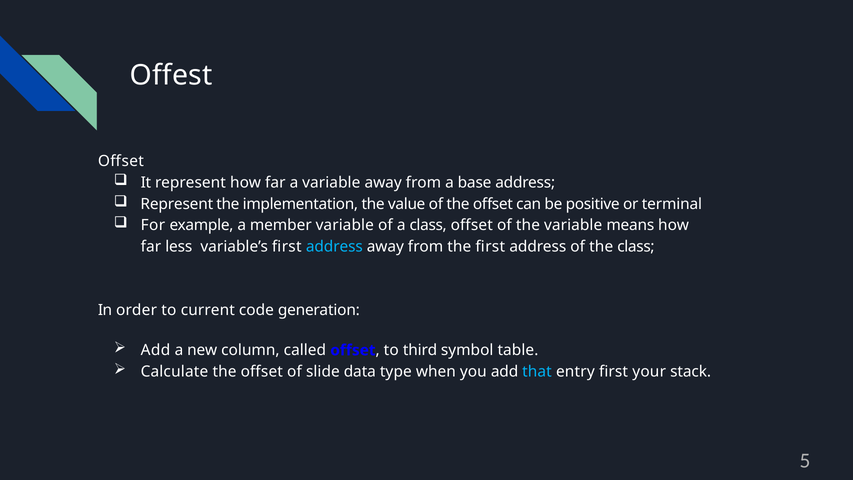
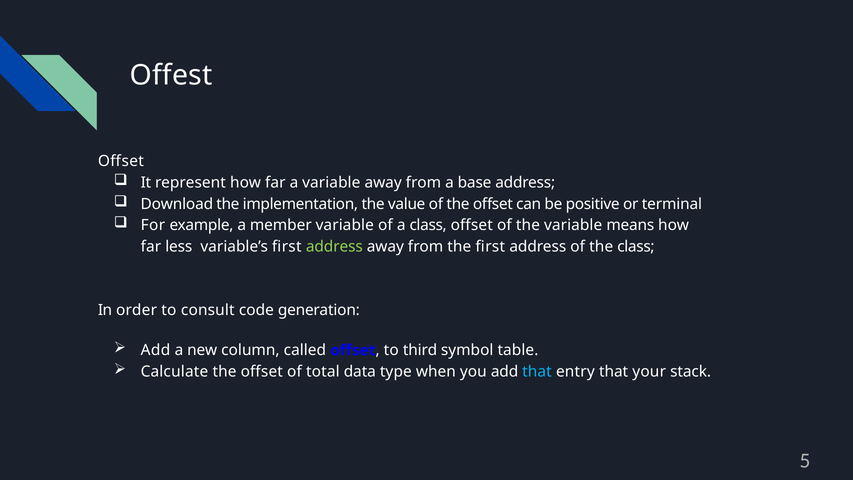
Represent: Represent -> Download (177, 204)
address colour: light blue -> light green (334, 246)
current: current -> consult (208, 310)
slide: slide -> total (323, 371)
entry first: first -> that (614, 371)
